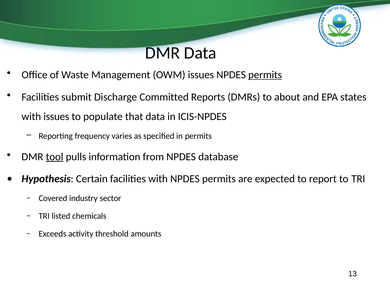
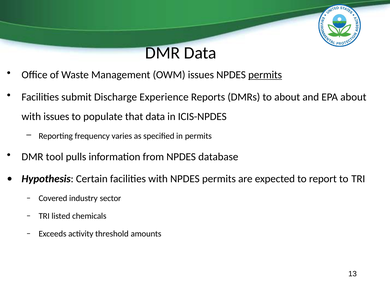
Committed: Committed -> Experience (164, 97)
EPA states: states -> about (353, 97)
tool underline: present -> none (55, 156)
